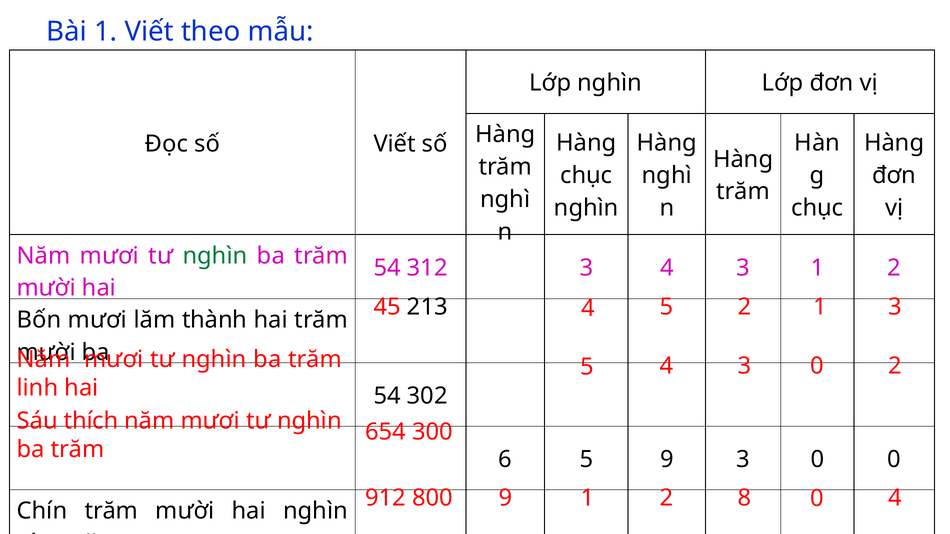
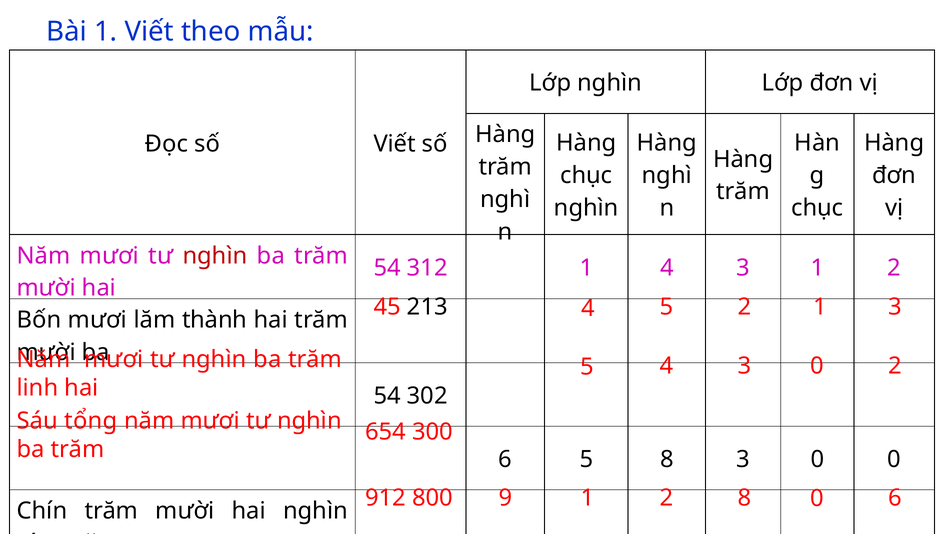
nghìn colour: green -> red (215, 256)
312 3: 3 -> 1 (586, 268)
thích: thích -> tổng (91, 421)
5 9: 9 -> 8 (667, 460)
800 4: 4 -> 6 (895, 498)
